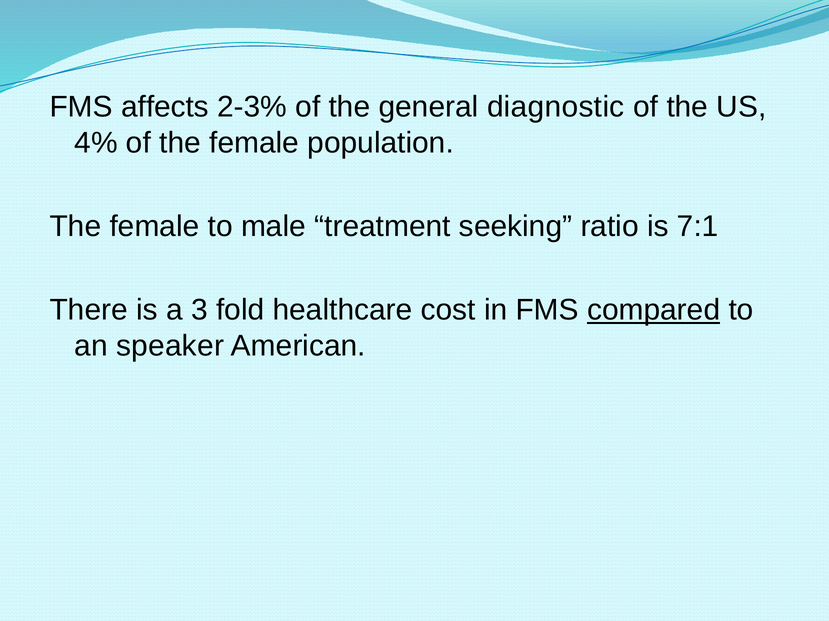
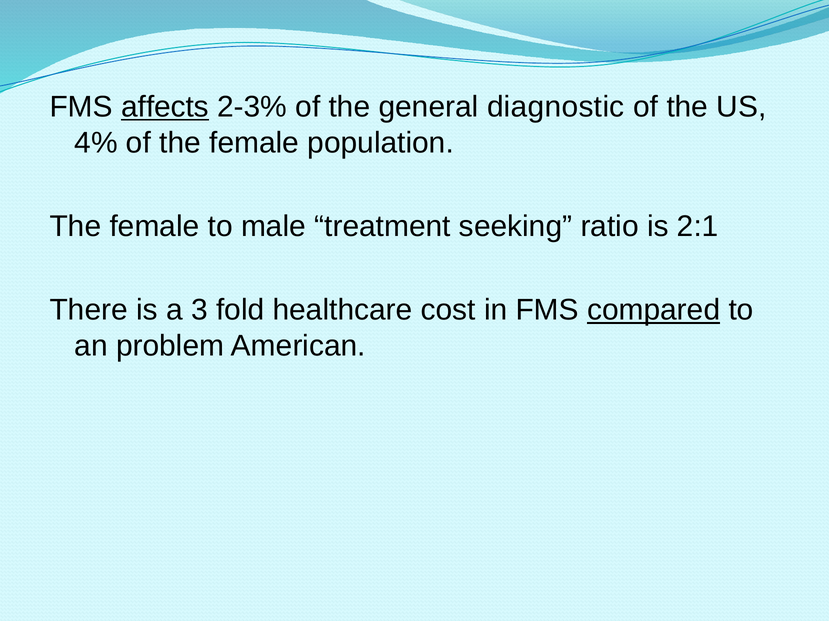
affects underline: none -> present (165, 107)
7:1: 7:1 -> 2:1 (698, 227)
speaker: speaker -> problem (170, 346)
